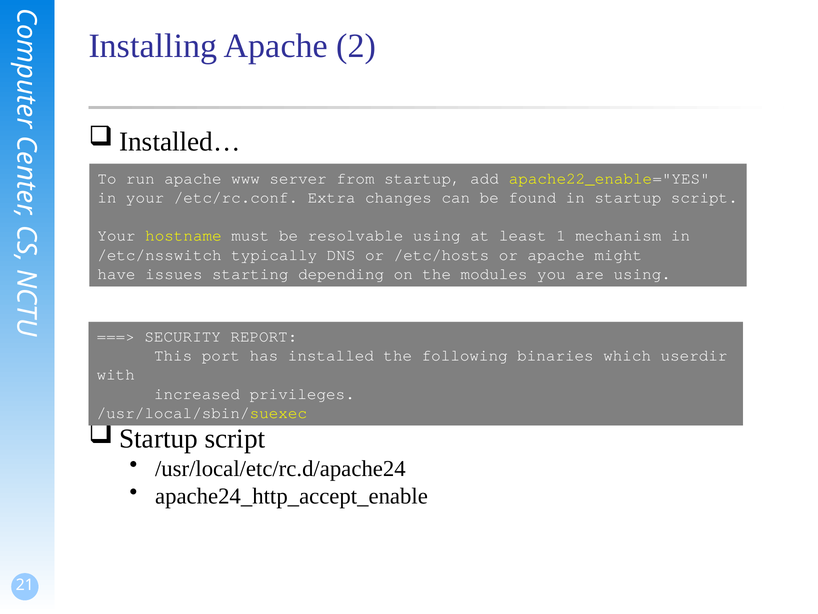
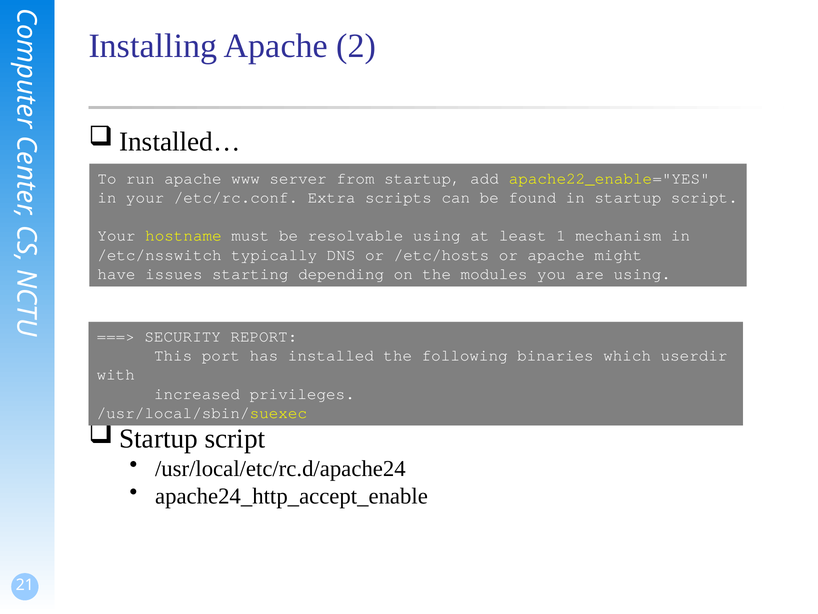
changes: changes -> scripts (398, 197)
